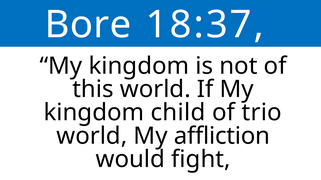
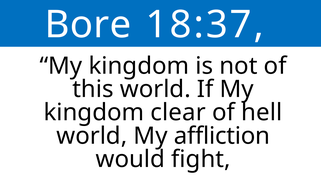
child: child -> clear (178, 113)
trio: trio -> hell (262, 113)
